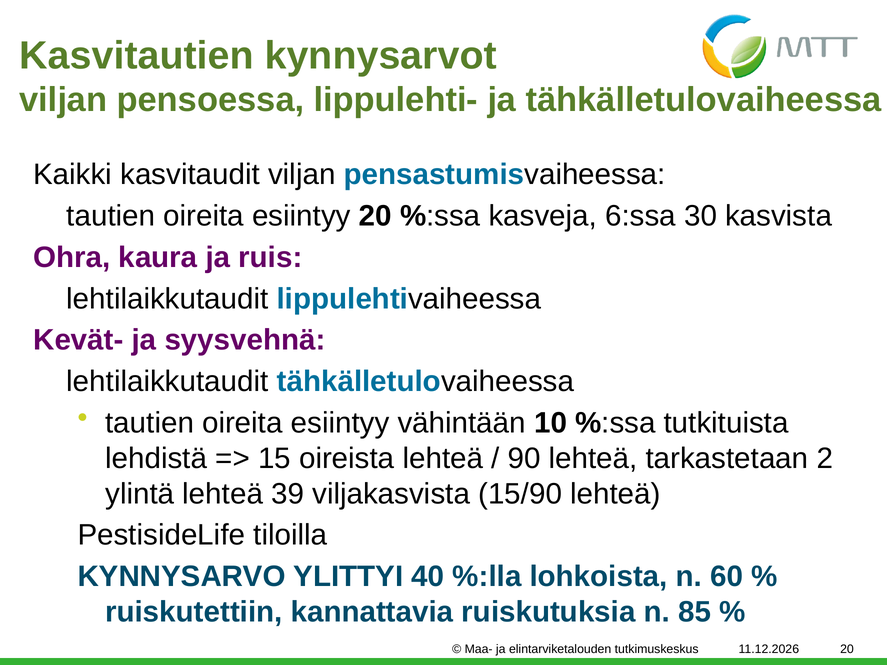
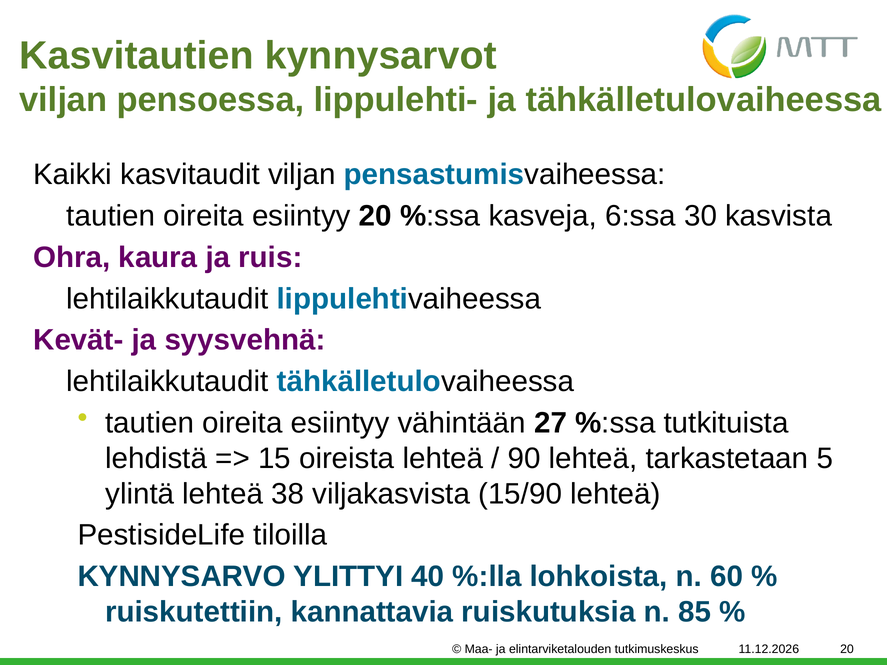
10: 10 -> 27 (551, 423)
2: 2 -> 5 (825, 459)
39: 39 -> 38 (288, 494)
